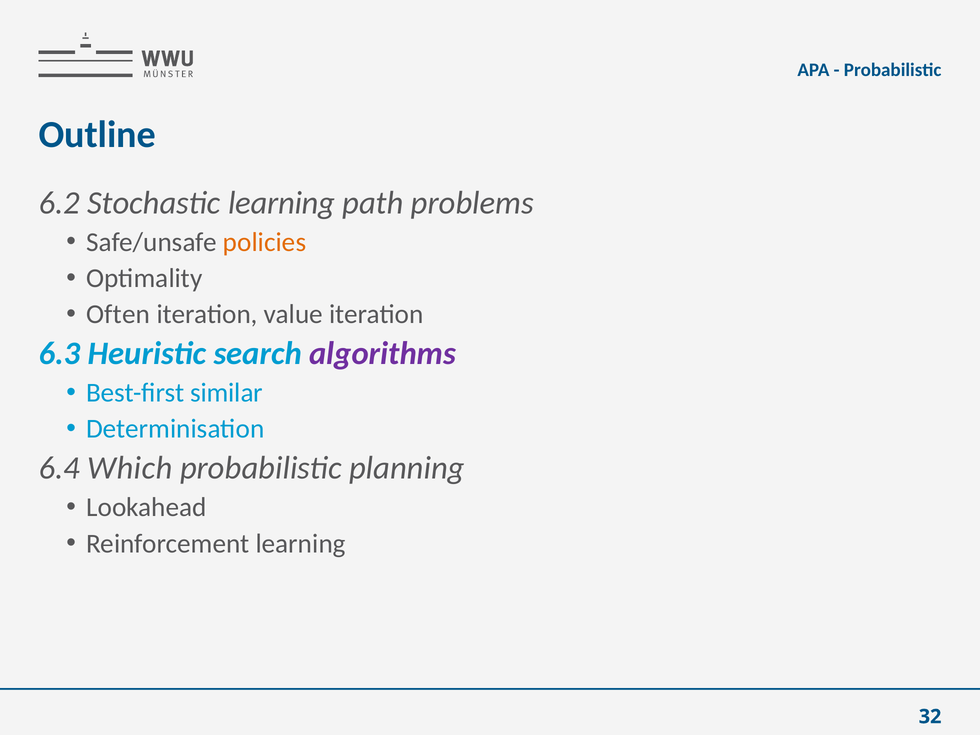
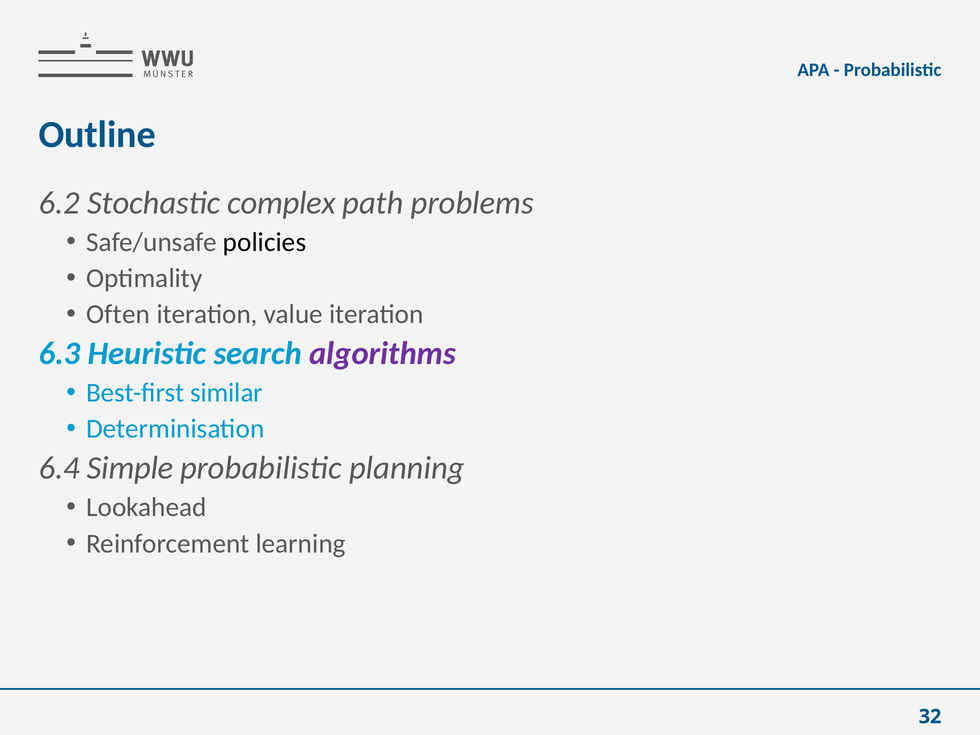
Stochastic learning: learning -> complex (282, 203)
policies colour: orange -> black (265, 242)
Which: Which -> Simple (130, 468)
